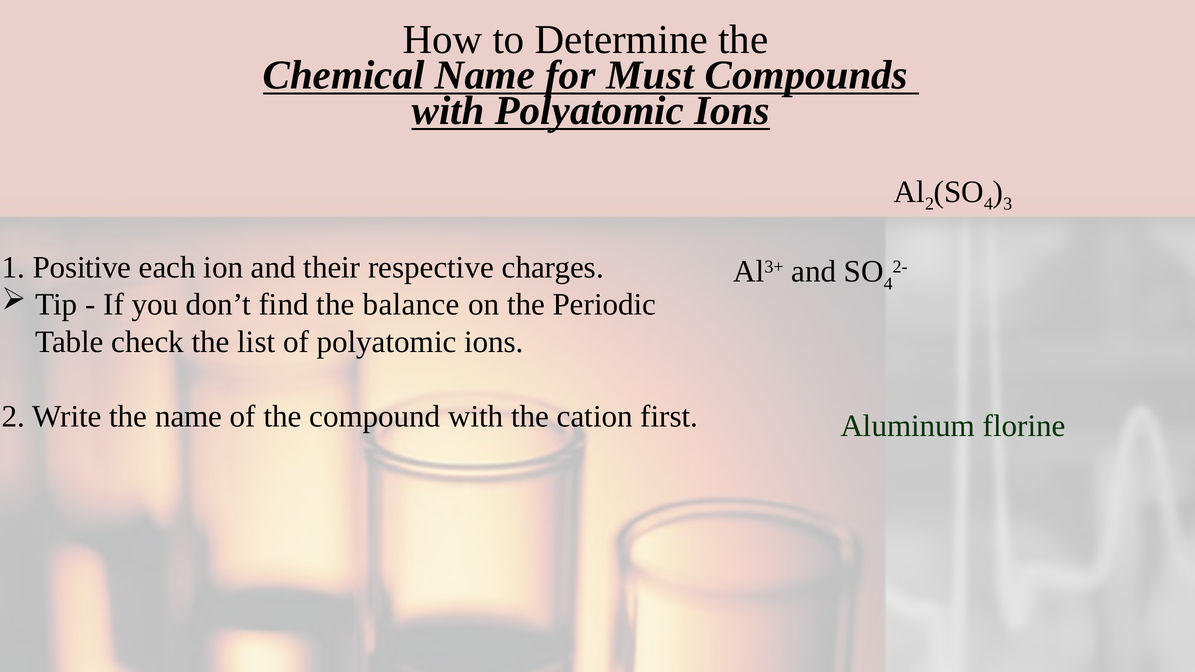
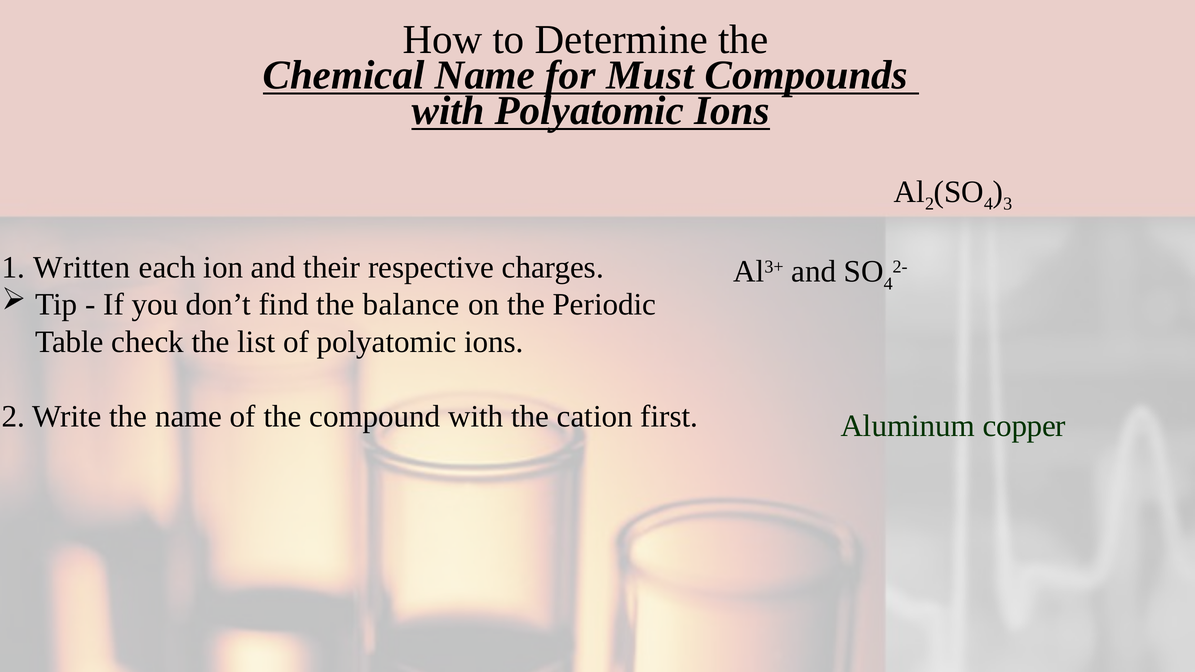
Positive: Positive -> Written (82, 267)
florine: florine -> copper (1024, 426)
